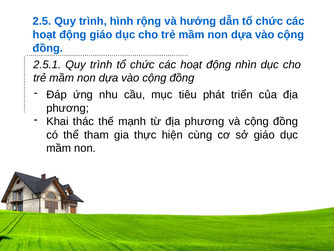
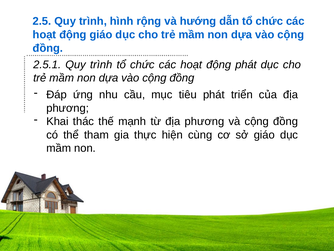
động nhìn: nhìn -> phát (246, 64)
